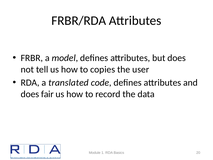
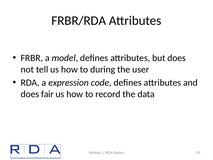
copies: copies -> during (103, 69)
translated: translated -> expression (69, 83)
